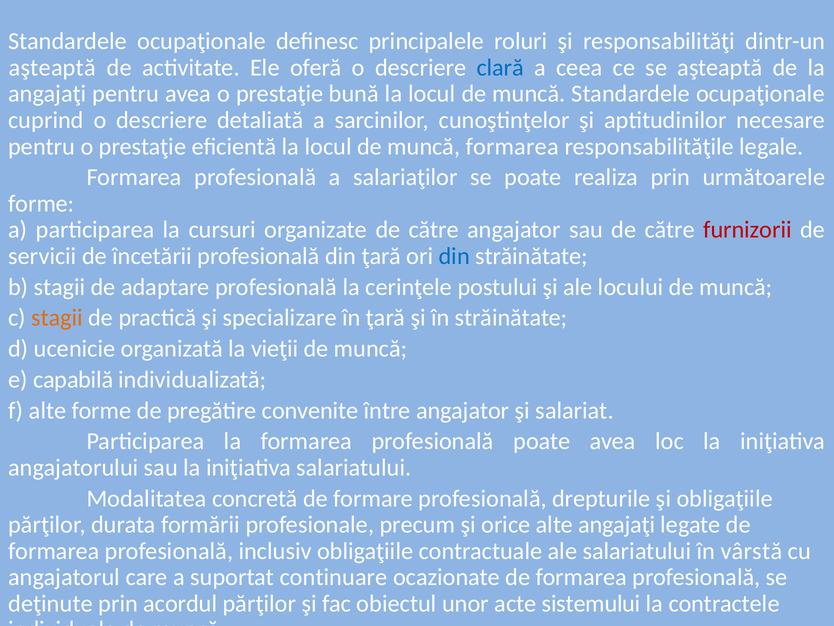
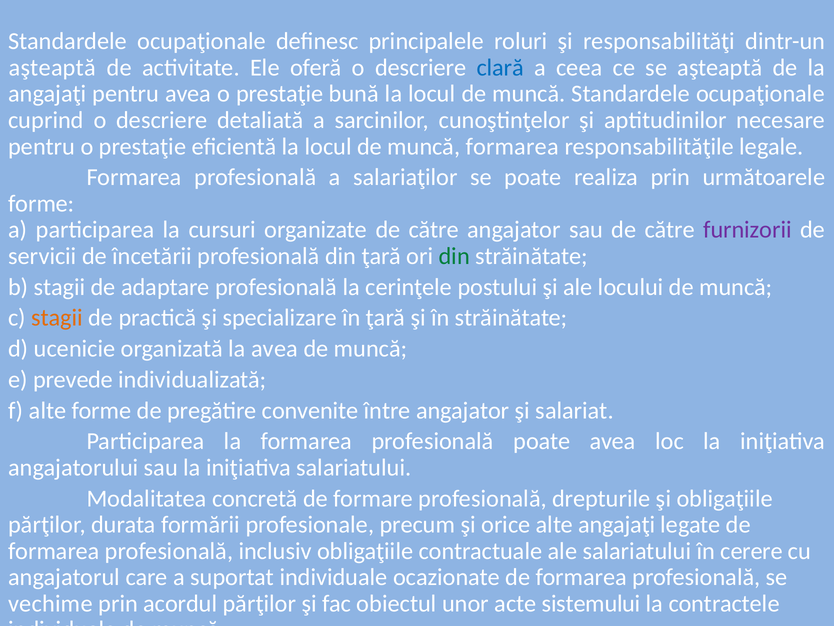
furnizorii colour: red -> purple (747, 230)
din colour: blue -> green (454, 256)
la vieţii: vieţii -> avea (275, 349)
capabilă: capabilă -> prevede (73, 379)
vârstă: vârstă -> cerere (752, 551)
suportat continuare: continuare -> individuale (334, 577)
deţinute: deţinute -> vechime (50, 603)
